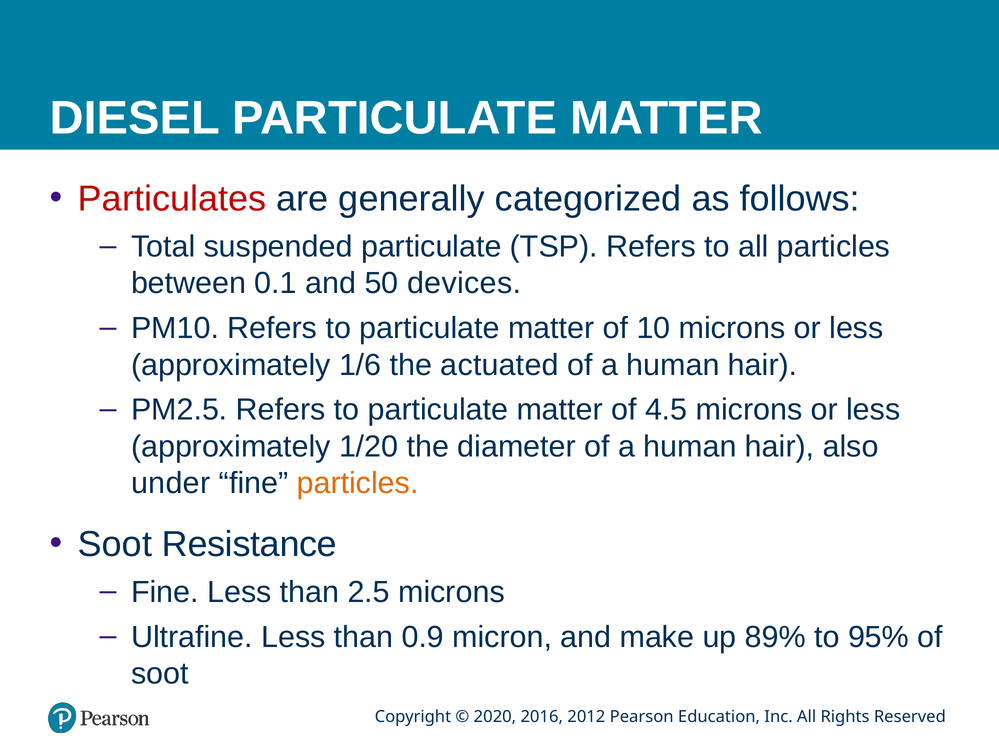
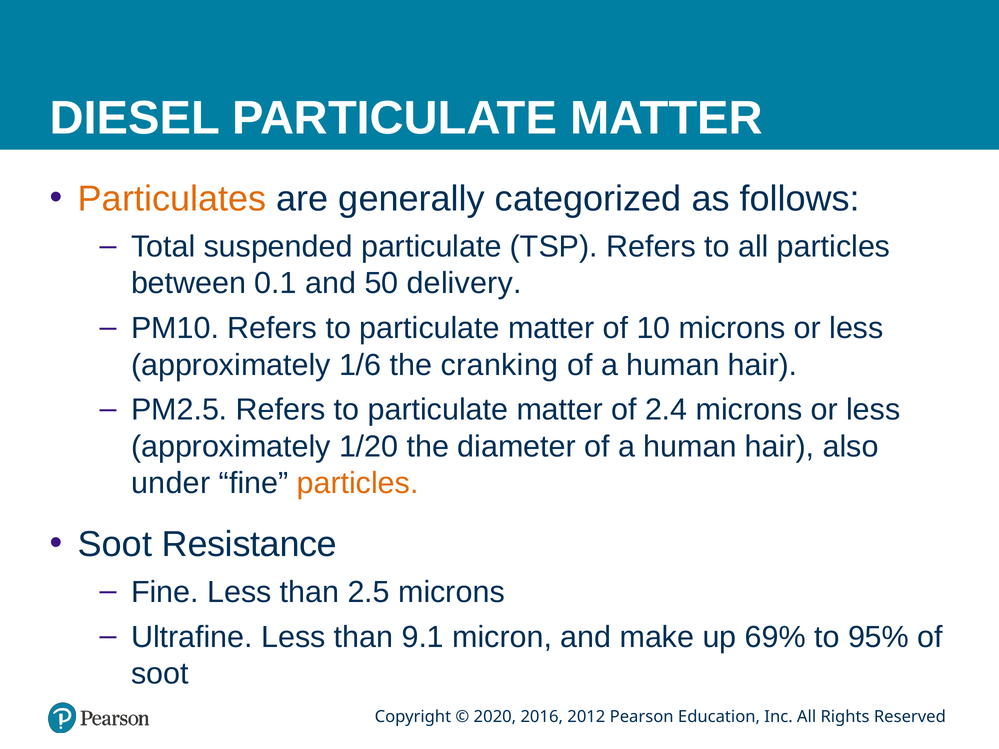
Particulates colour: red -> orange (172, 199)
devices: devices -> delivery (464, 283)
actuated: actuated -> cranking (500, 365)
4.5: 4.5 -> 2.4 (666, 410)
0.9: 0.9 -> 9.1 (423, 637)
89%: 89% -> 69% (775, 637)
